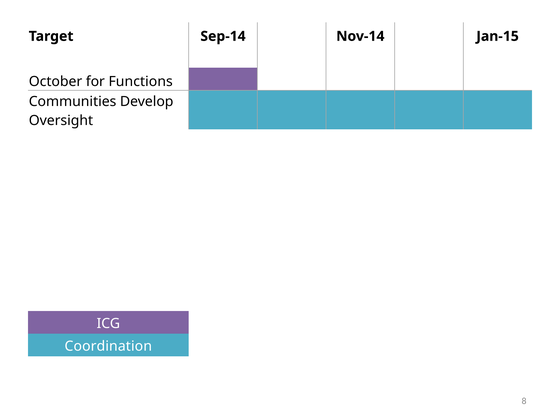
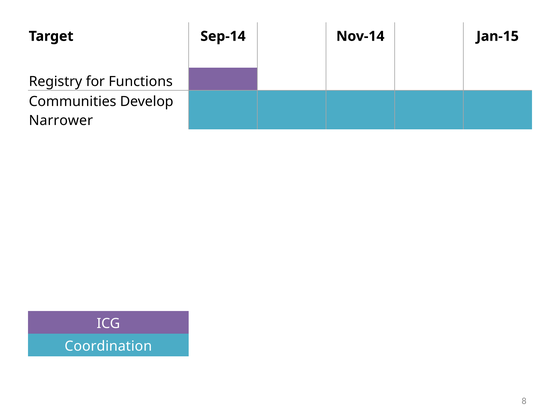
October: October -> Registry (55, 82)
Oversight: Oversight -> Narrower (61, 121)
